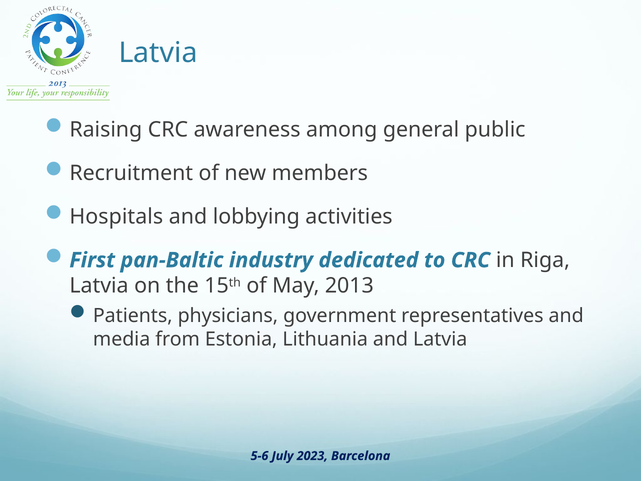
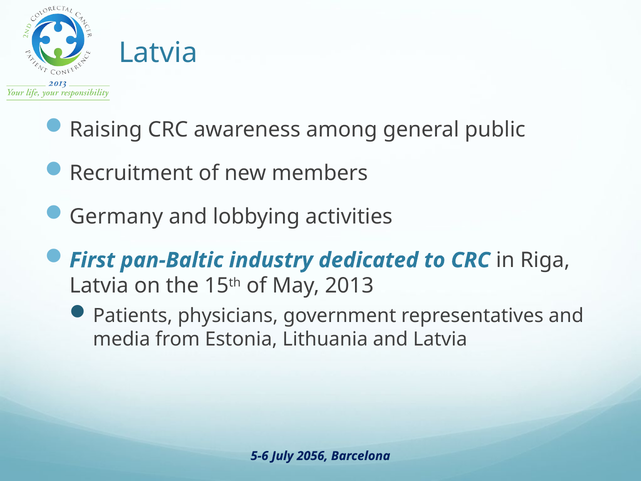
Hospitals: Hospitals -> Germany (116, 217)
2023: 2023 -> 2056 (312, 456)
